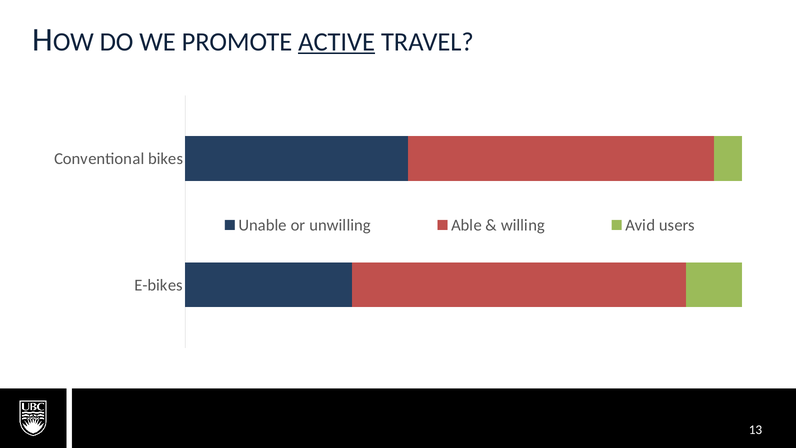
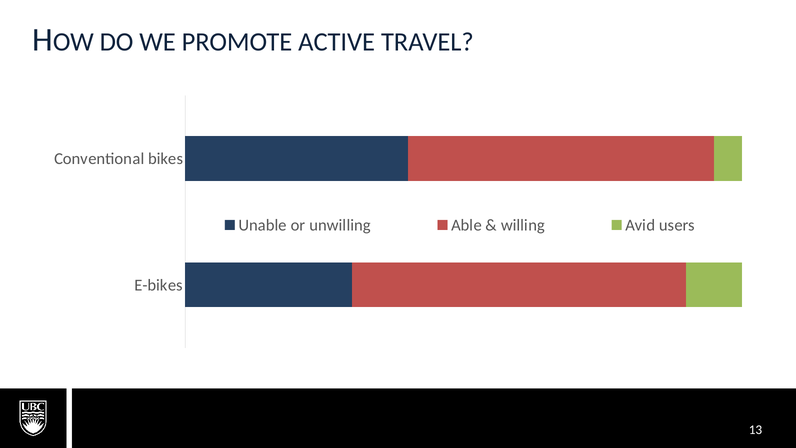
ACTIVE underline: present -> none (337, 42)
